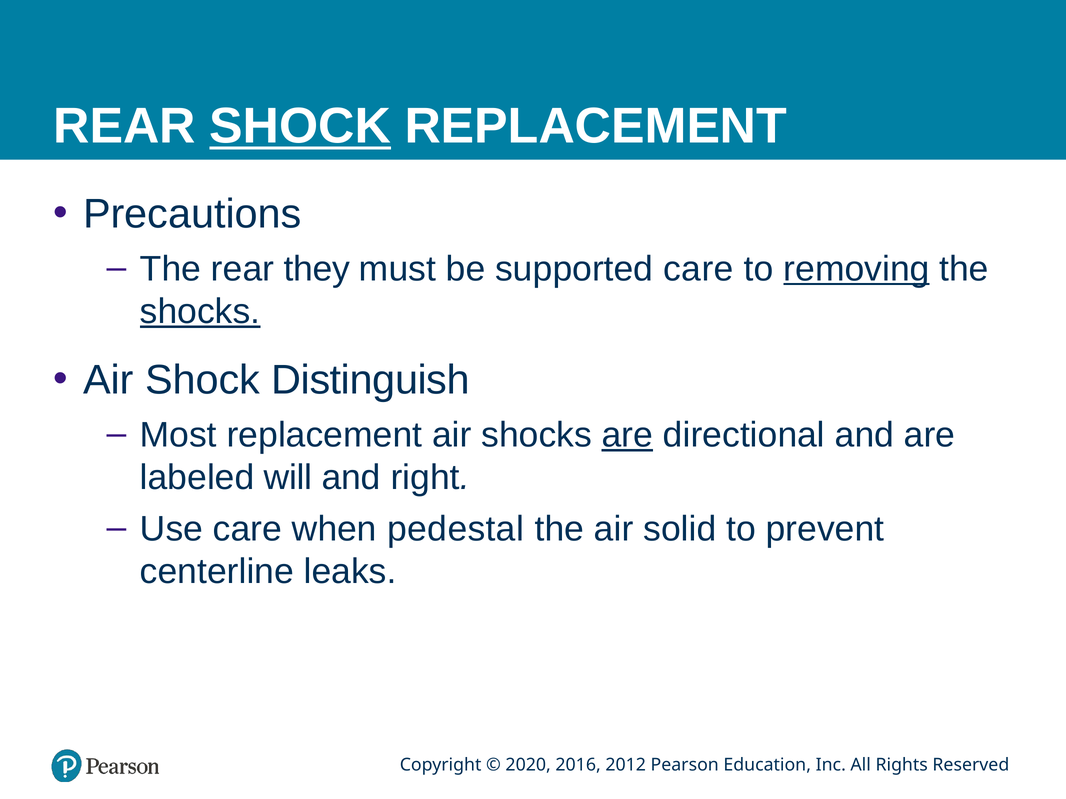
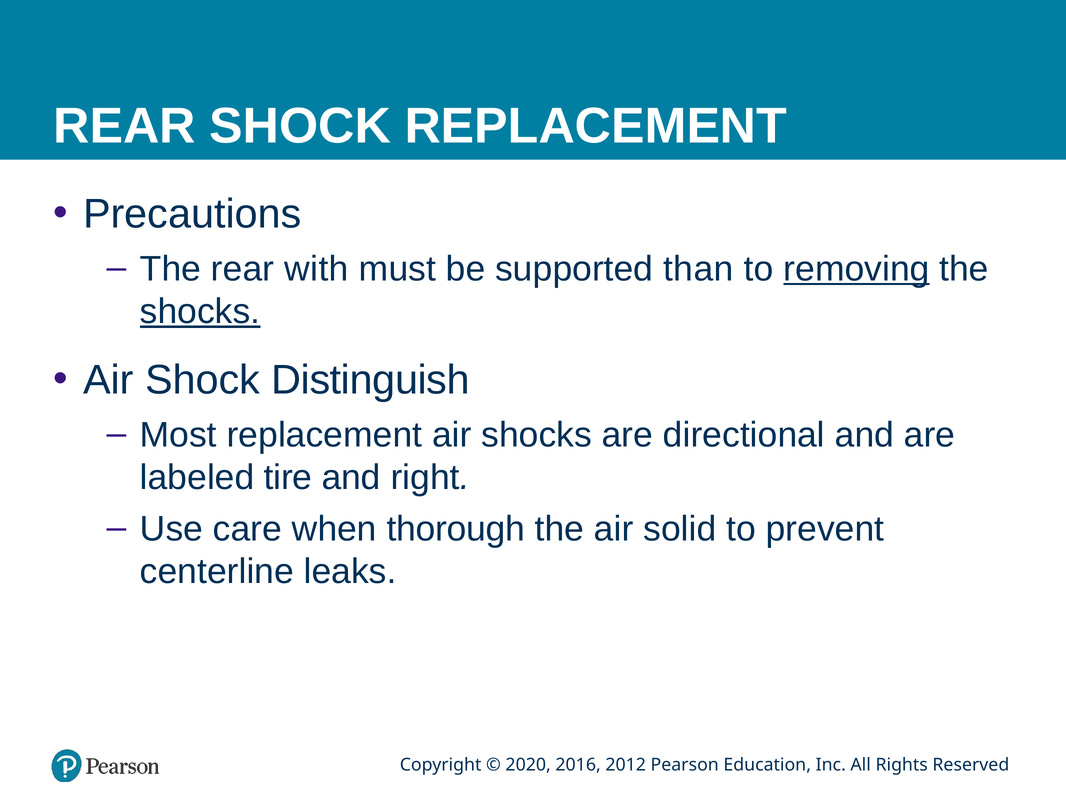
SHOCK underline: present -> none (300, 126)
they: they -> with (316, 269)
supported care: care -> than (698, 269)
are underline: present -> none (627, 435)
will: will -> tire (288, 478)
pedestal: pedestal -> thorough (456, 529)
